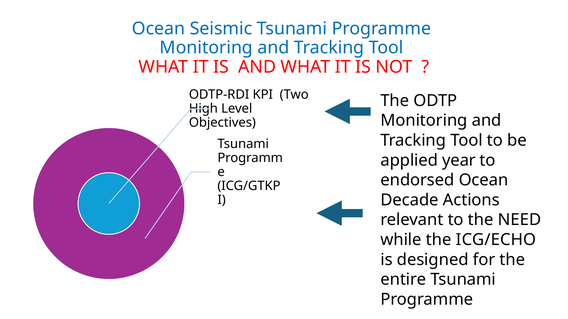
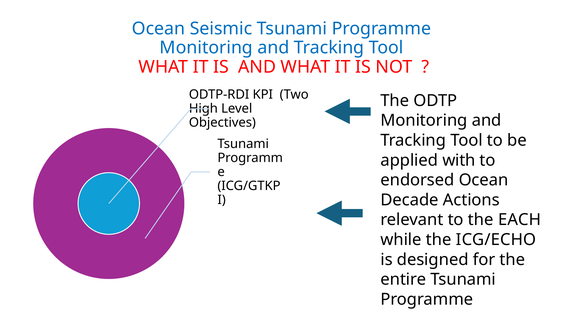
year: year -> with (459, 161)
NEED: NEED -> EACH (520, 220)
